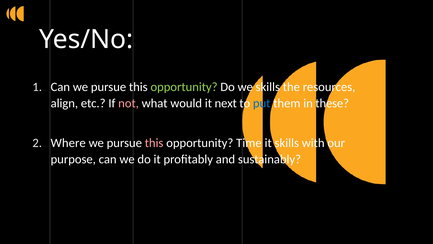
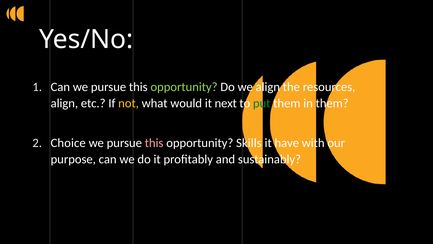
we skills: skills -> align (268, 87)
not colour: pink -> yellow (129, 103)
put colour: blue -> green (262, 103)
in these: these -> them (332, 103)
Where: Where -> Choice (68, 143)
Time: Time -> Skills (249, 143)
it skills: skills -> have (287, 143)
